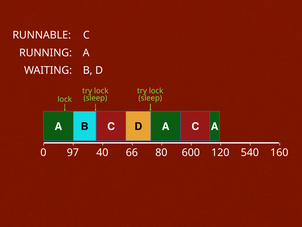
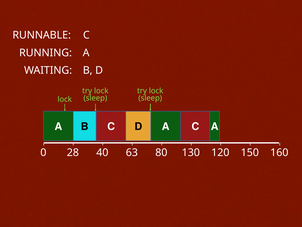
97: 97 -> 28 (73, 152)
66: 66 -> 63 (132, 152)
600: 600 -> 130 (191, 152)
540: 540 -> 150 (250, 152)
